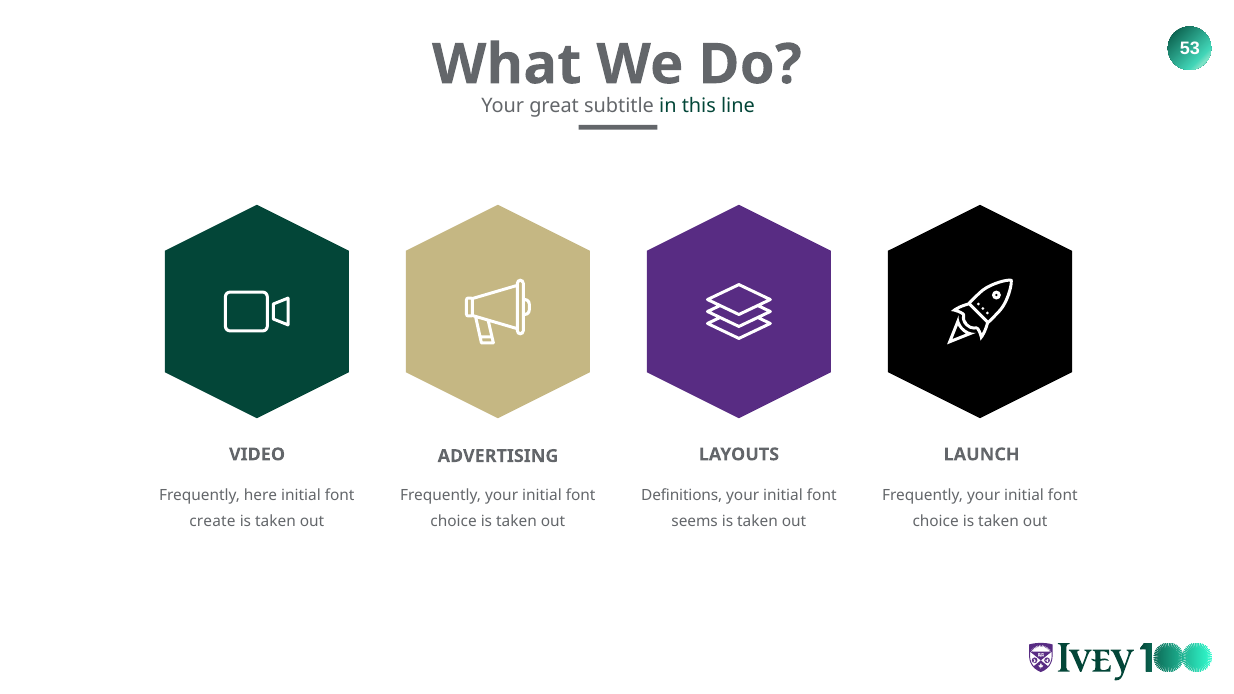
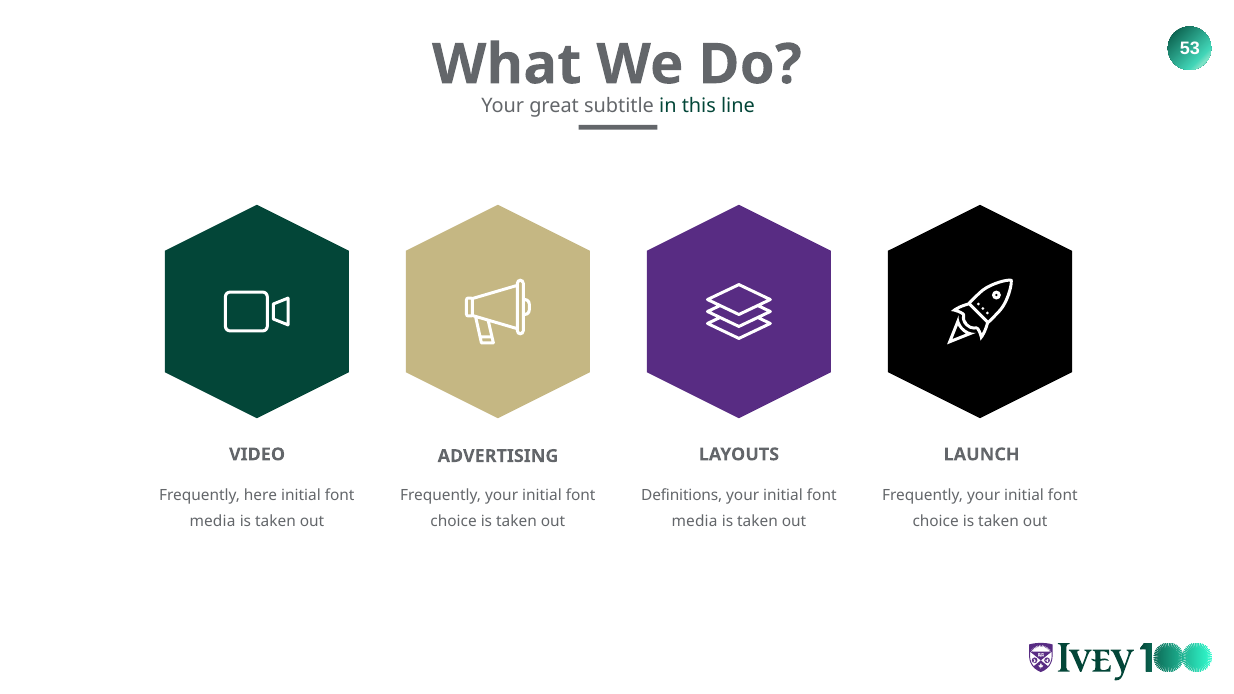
create: create -> media (212, 522)
seems: seems -> media (695, 522)
